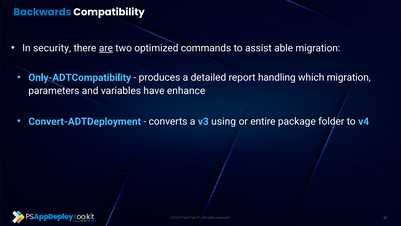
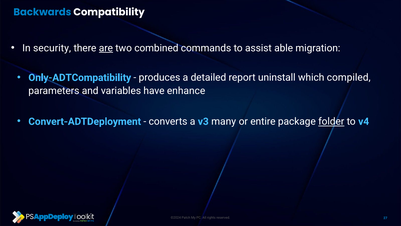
optimized: optimized -> combined (156, 48)
handling: handling -> uninstall (277, 77)
which migration: migration -> compiled (349, 77)
using: using -> many (224, 121)
folder underline: none -> present (331, 121)
